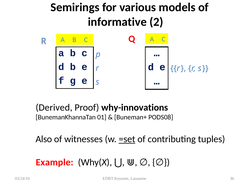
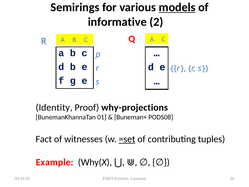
models underline: none -> present (177, 7)
Derived: Derived -> Identity (54, 107)
why-innovations: why-innovations -> why-projections (135, 107)
Also: Also -> Fact (44, 139)
